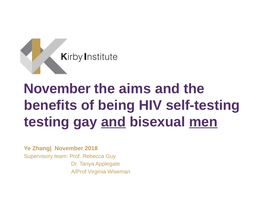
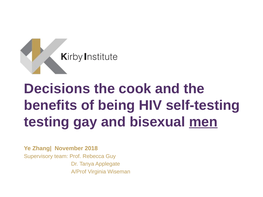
November: November -> Decisions (57, 89)
aims: aims -> cook (135, 89)
and underline: present -> none (113, 122)
